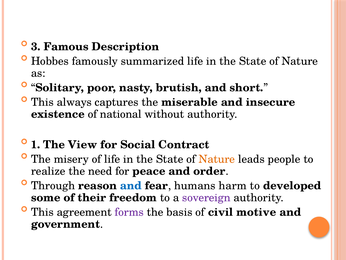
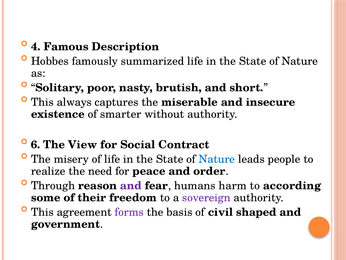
3: 3 -> 4 (36, 47)
national: national -> smarter (121, 114)
1: 1 -> 6 (36, 144)
Nature colour: orange -> blue (217, 159)
and colour: blue -> purple (131, 185)
developed: developed -> according (292, 185)
motive: motive -> shaped (256, 212)
